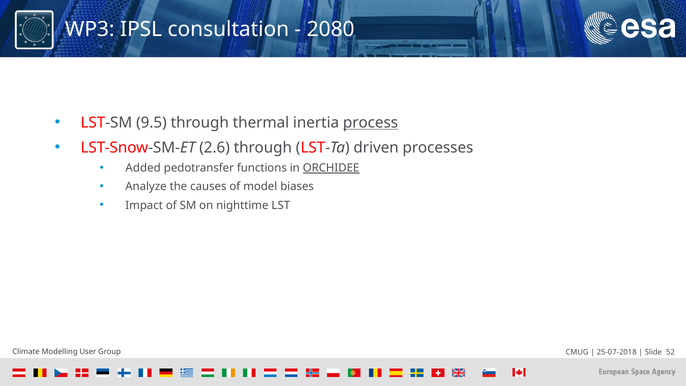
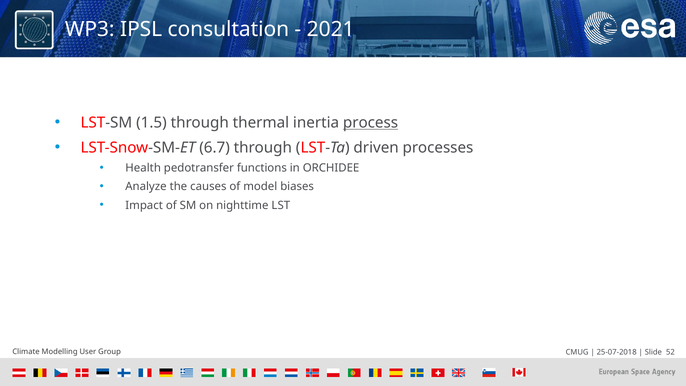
2080: 2080 -> 2021 (331, 29)
9.5: 9.5 -> 1.5 (151, 123)
2.6: 2.6 -> 6.7 (215, 147)
Added: Added -> Health (143, 168)
ORCHIDEE underline: present -> none (331, 168)
